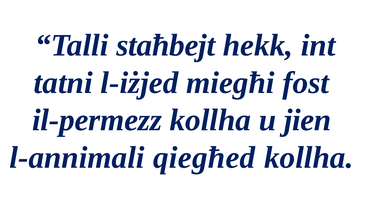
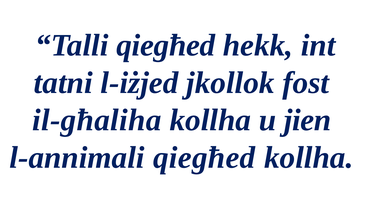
Talli staħbejt: staħbejt -> qiegħed (166, 45)
miegħi: miegħi -> jkollok (230, 83)
il-permezz: il-permezz -> il-għaliha (97, 120)
